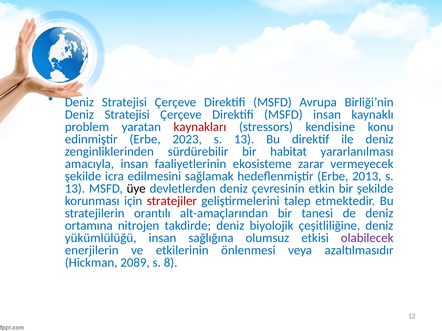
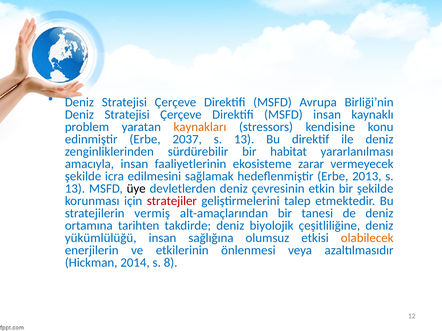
kaynakları colour: red -> orange (200, 127)
2023: 2023 -> 2037 (187, 139)
orantılı: orantılı -> vermiş (152, 214)
nitrojen: nitrojen -> tarihten (139, 226)
olabilecek colour: purple -> orange (367, 238)
2089: 2089 -> 2014 (135, 263)
